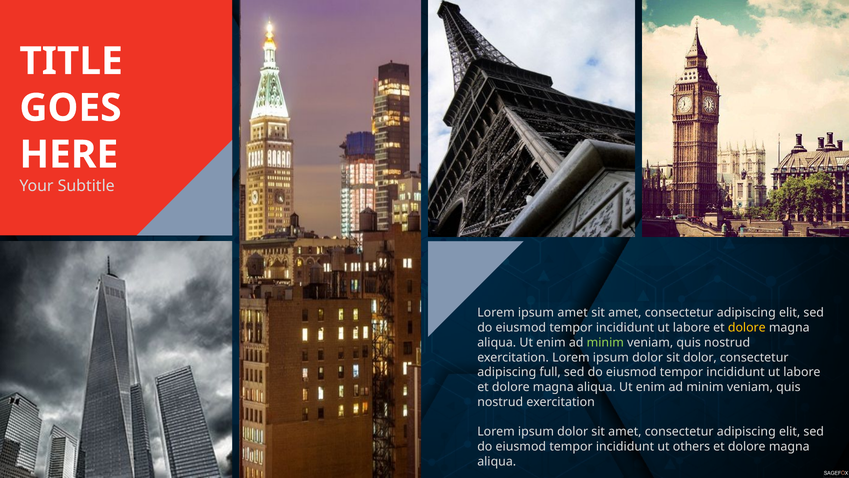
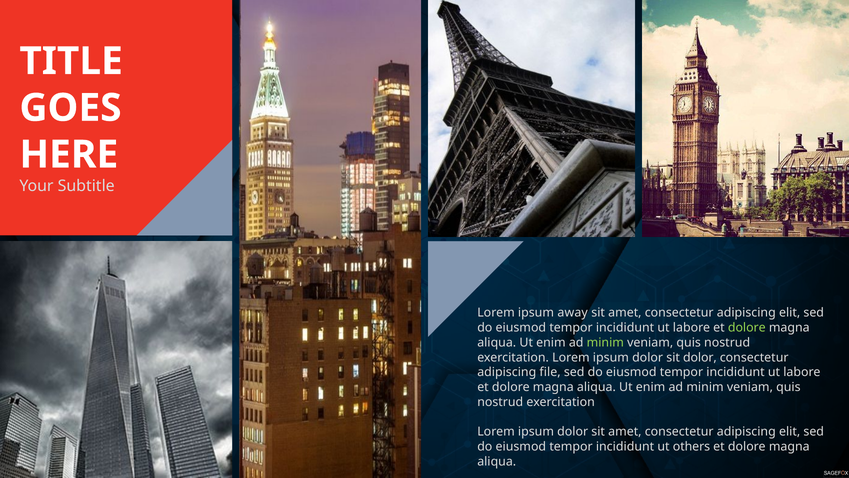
amet: amet -> away (573, 313)
dolore colour: yellow -> light green (747, 327)
full: full -> file (550, 372)
